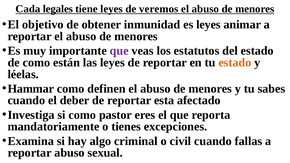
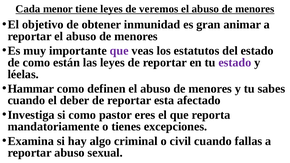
legales: legales -> menor (58, 9)
es leyes: leyes -> gran (208, 25)
estado colour: orange -> purple (235, 63)
